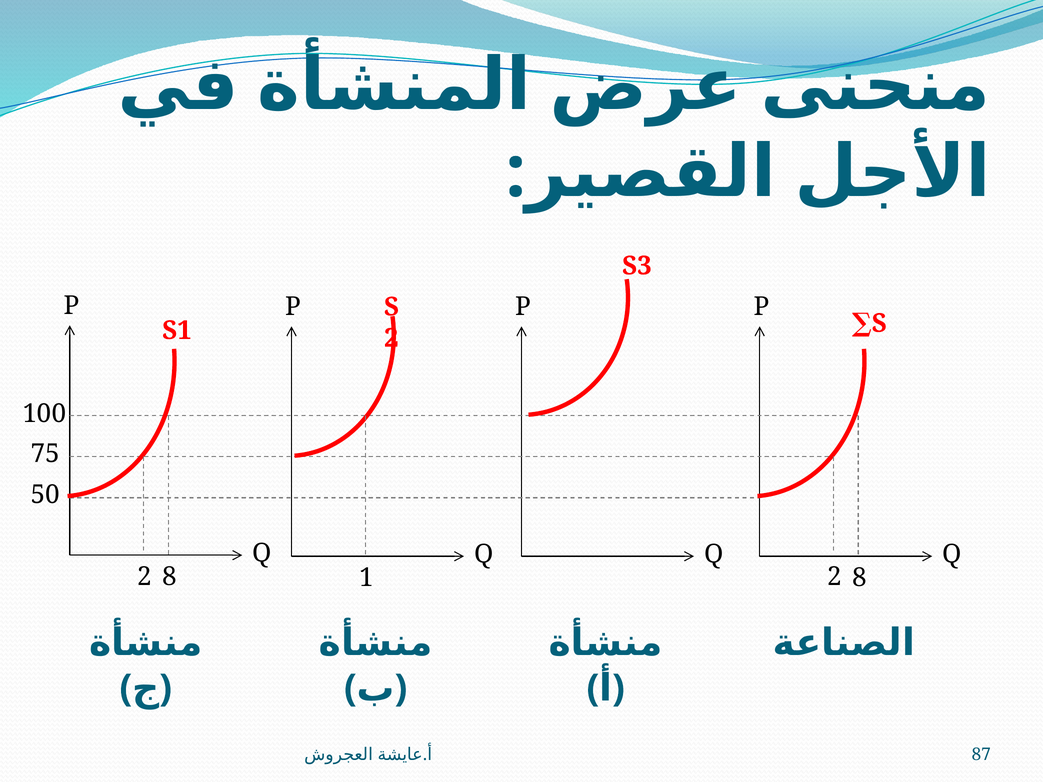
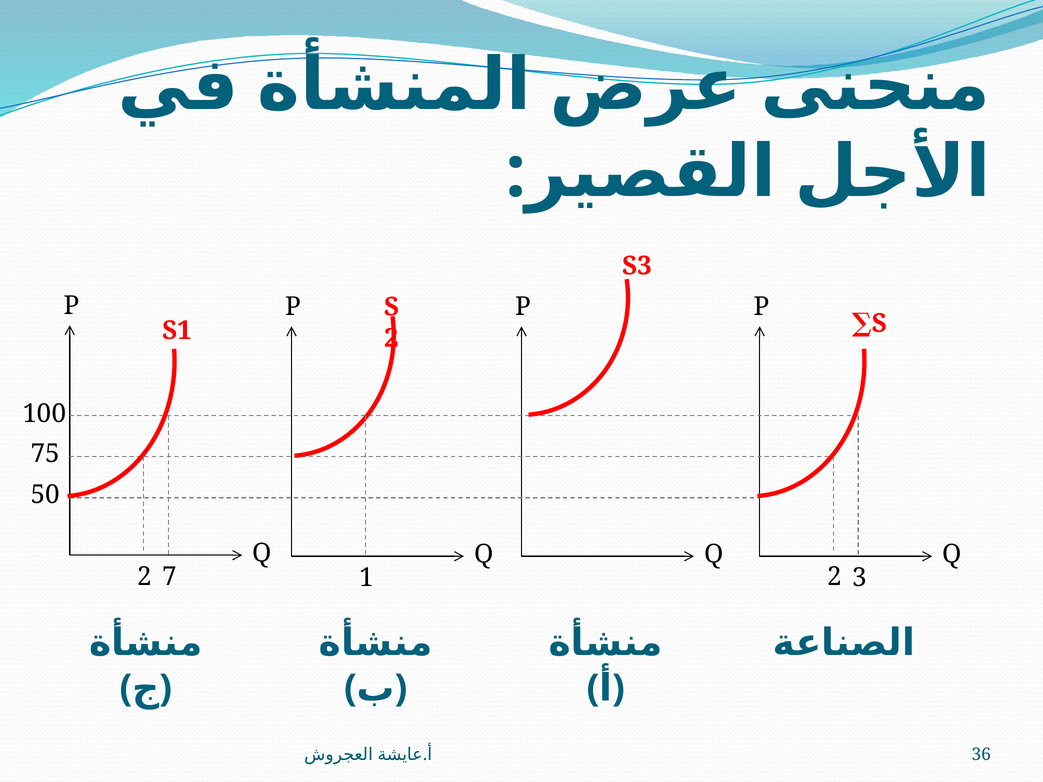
8: 8 -> 7 (169, 577)
1 2 8: 8 -> 3 (859, 578)
87: 87 -> 36 (981, 755)
